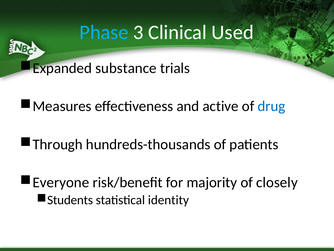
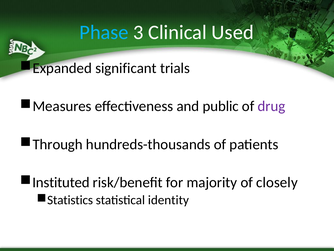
substance: substance -> significant (126, 68)
active: active -> public (221, 106)
drug colour: blue -> purple (272, 106)
Everyone: Everyone -> Instituted (61, 182)
Students: Students -> Statistics (70, 200)
